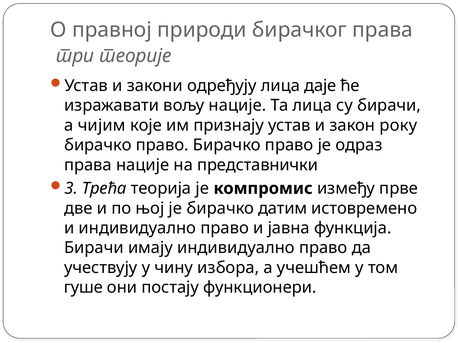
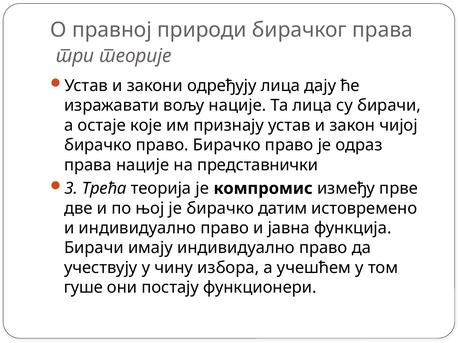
даје: даје -> дају (320, 86)
чијим: чијим -> остаје (102, 126)
року: року -> чијој (399, 126)
